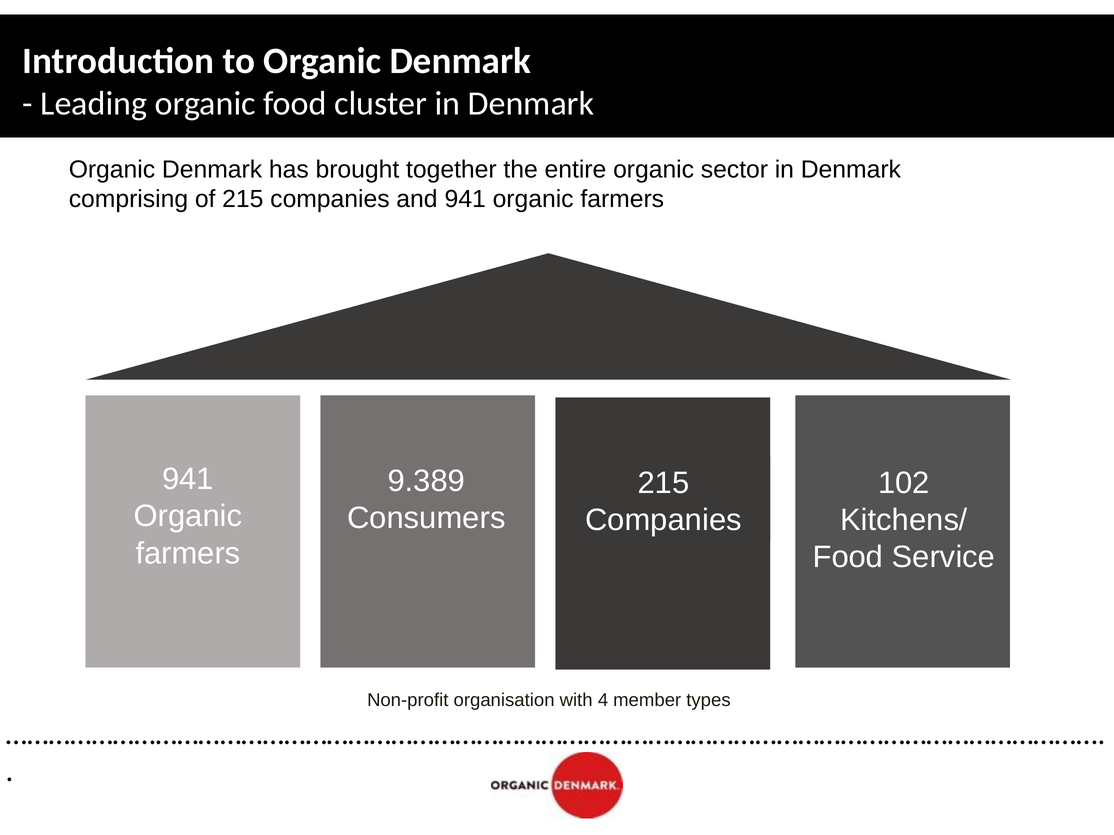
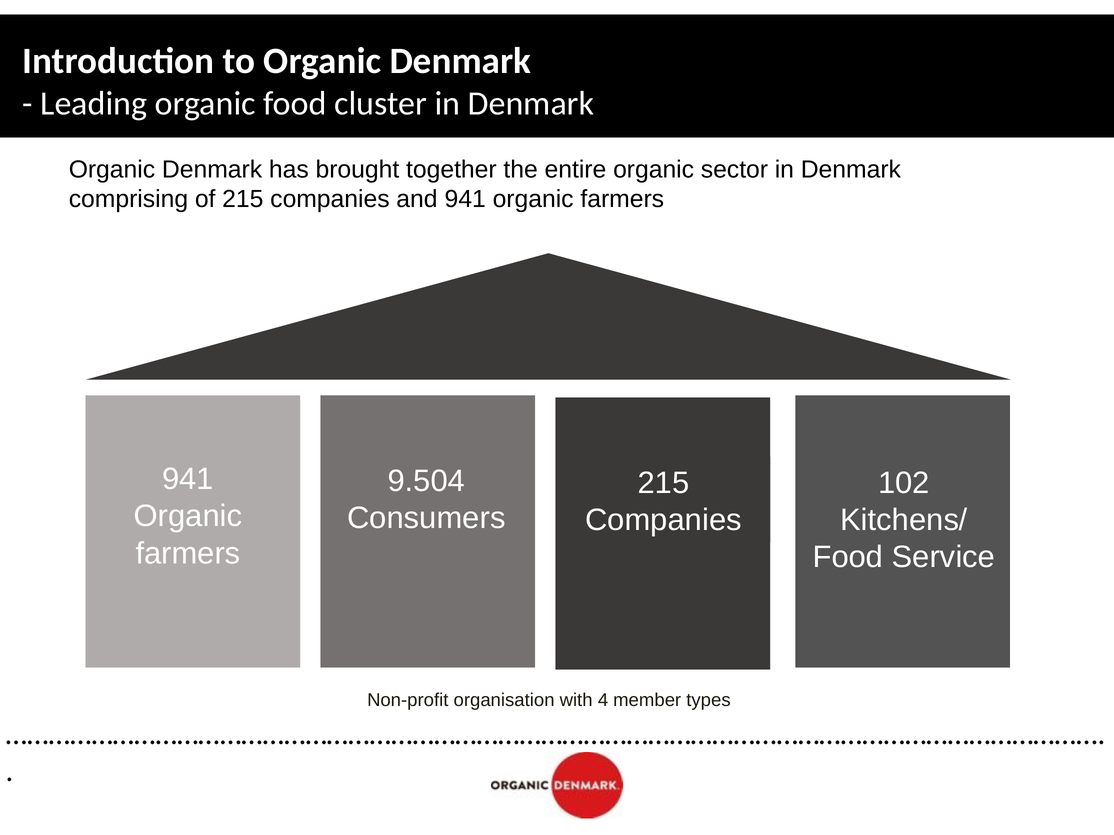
9.389: 9.389 -> 9.504 (426, 481)
